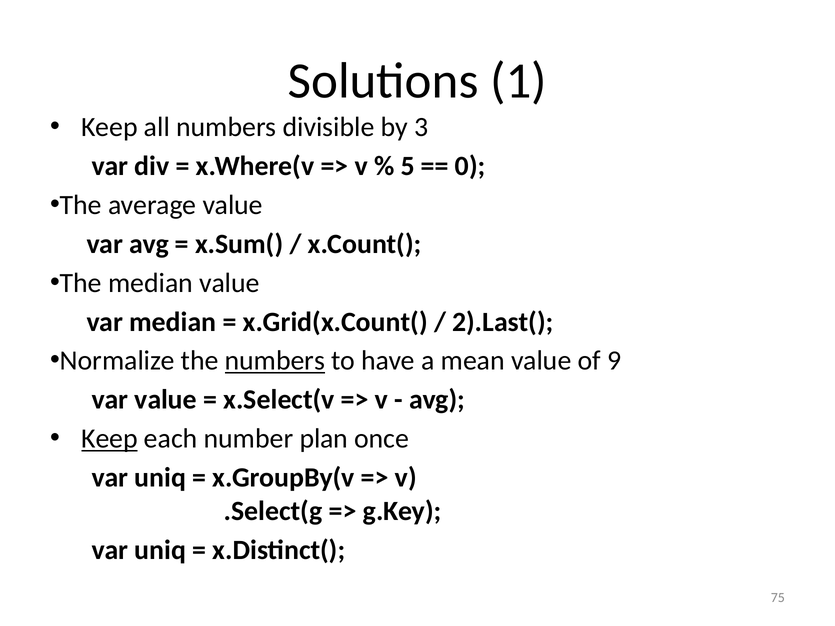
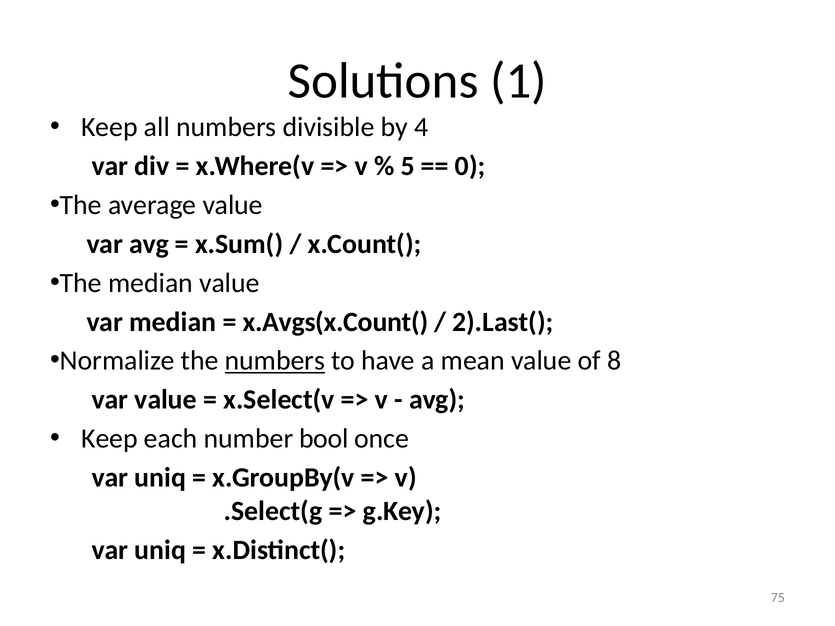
3: 3 -> 4 (421, 127)
x.Grid(x.Count(: x.Grid(x.Count( -> x.Avgs(x.Count( (335, 322)
9: 9 -> 8 (614, 361)
Keep underline: present -> none (110, 439)
plan: plan -> bool (324, 439)
